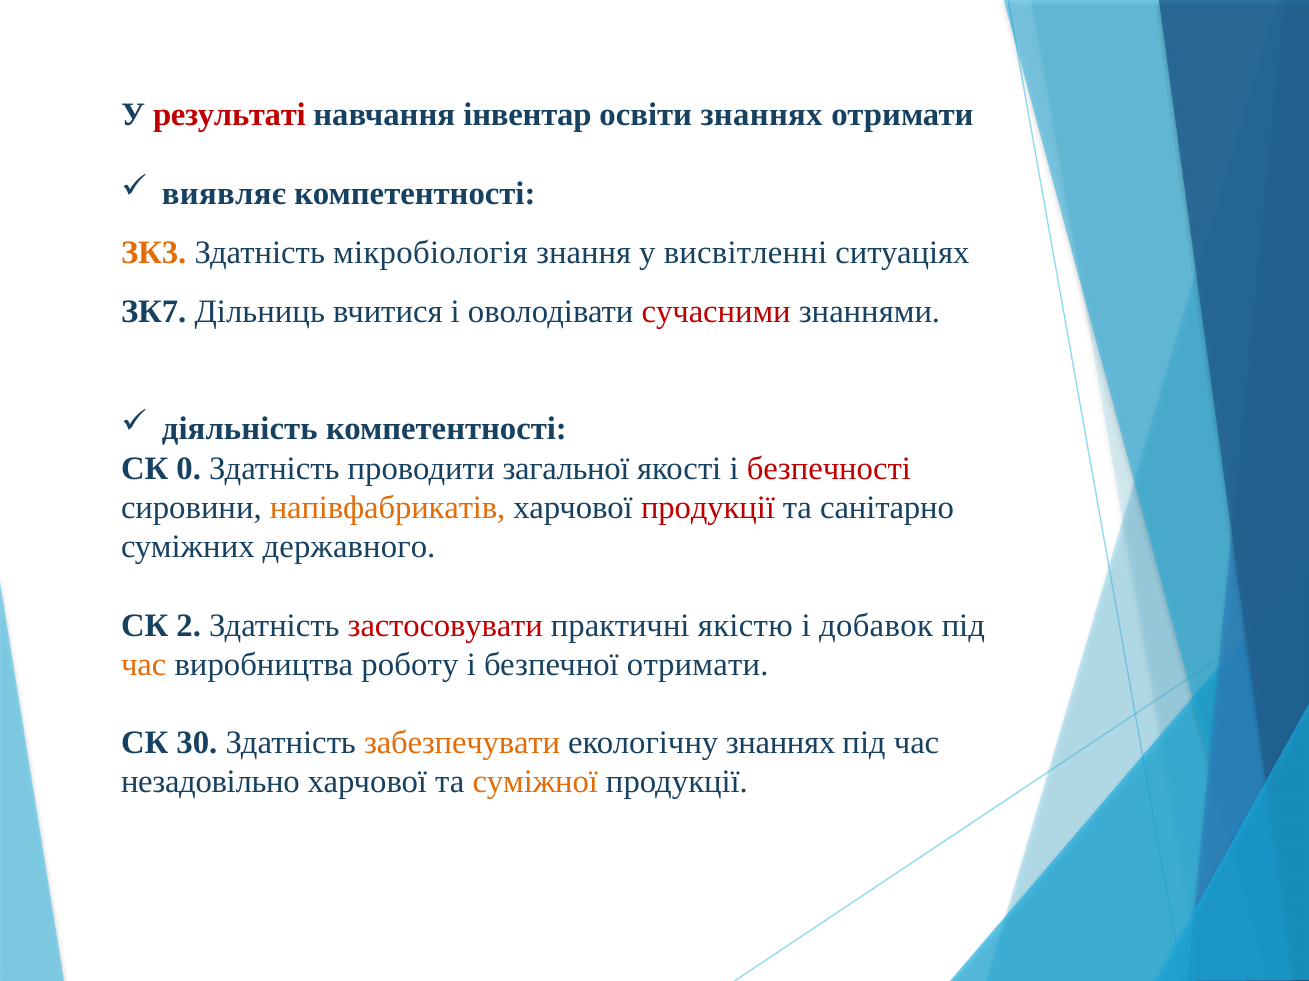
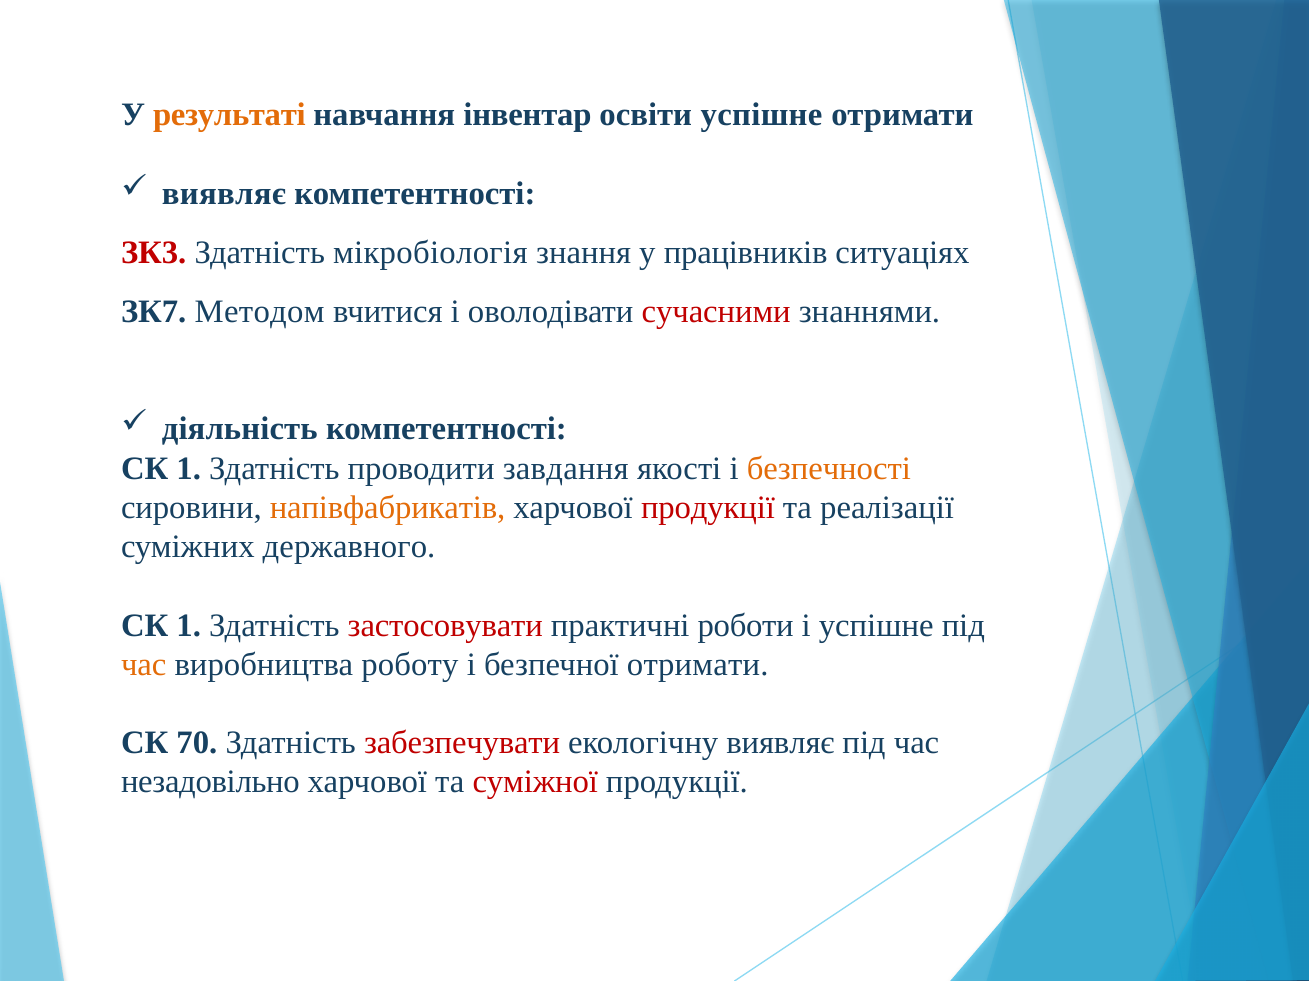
результаті colour: red -> orange (229, 115)
освіти знаннях: знаннях -> успішне (762, 115)
ЗК3 colour: orange -> red (154, 253)
висвітленні: висвітленні -> працівників (746, 253)
Дільниць: Дільниць -> Методом (260, 312)
0: 0 -> 1 (189, 469)
загальної: загальної -> завдання (566, 469)
безпечності colour: red -> orange (829, 469)
санітарно: санітарно -> реалізації (887, 508)
2: 2 -> 1 (189, 626)
якістю: якістю -> роботи (746, 626)
і добавок: добавок -> успішне (876, 626)
30: 30 -> 70 (197, 744)
забезпечувати colour: orange -> red (462, 744)
екологічну знаннях: знаннях -> виявляє (780, 744)
суміжної colour: orange -> red (535, 783)
